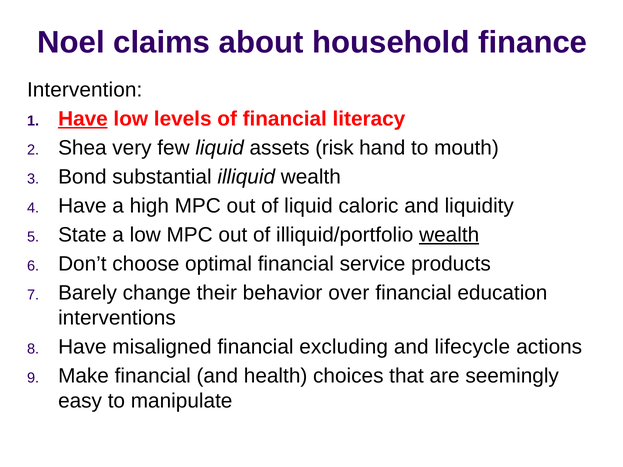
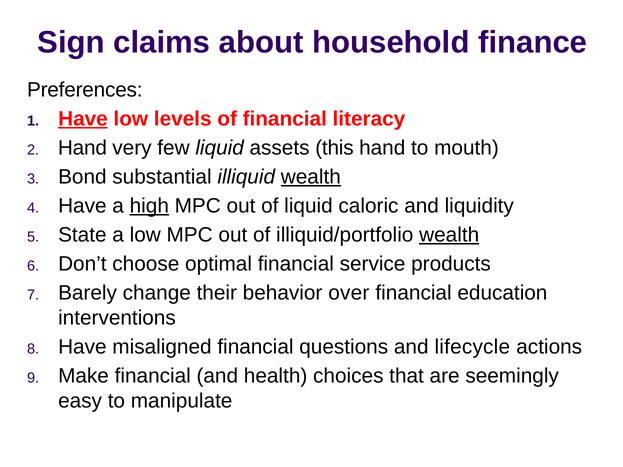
Noel: Noel -> Sign (71, 43)
Intervention: Intervention -> Preferences (85, 90)
Shea: Shea -> Hand (82, 148)
risk: risk -> this (334, 148)
wealth underline: none -> present (311, 177)
high underline: none -> present (149, 206)
excluding: excluding -> questions (344, 347)
